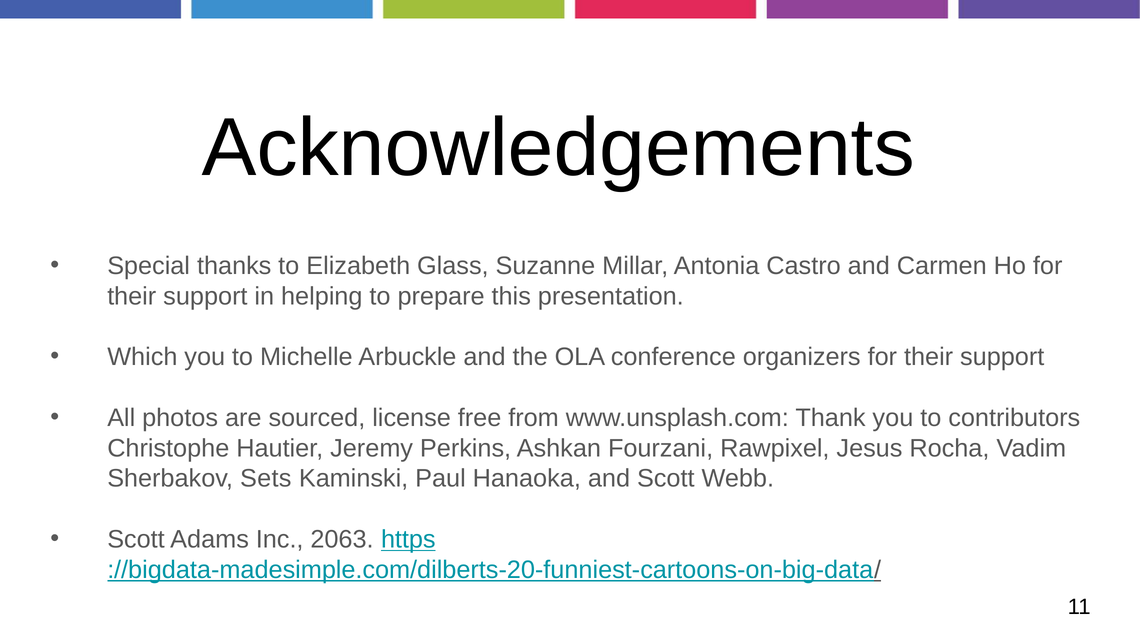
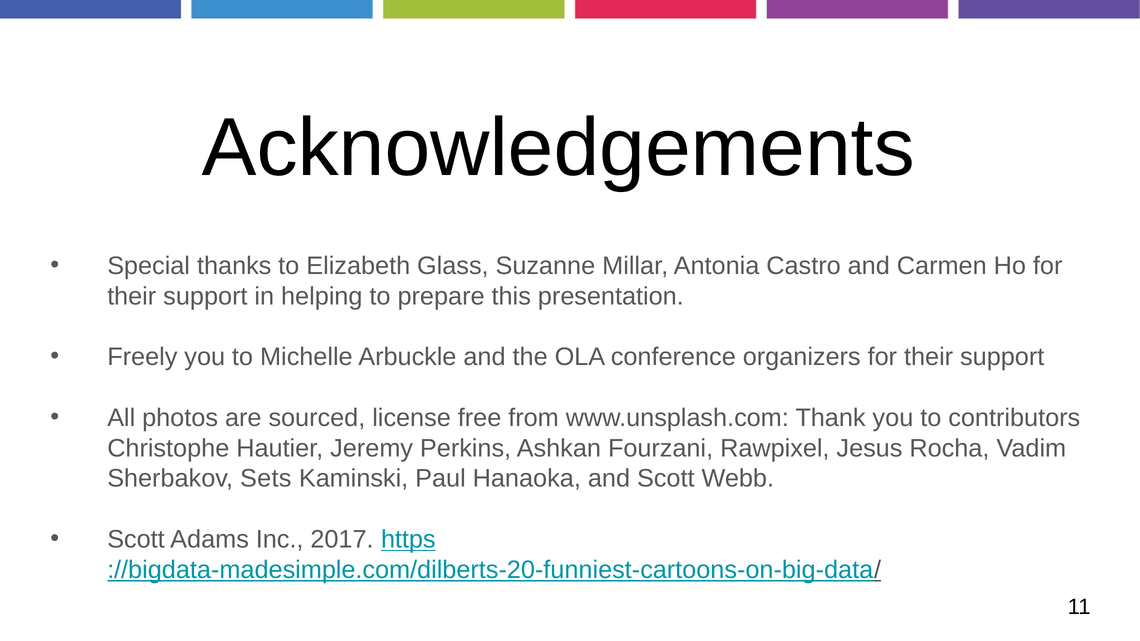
Which: Which -> Freely (142, 357)
2063: 2063 -> 2017 (342, 540)
